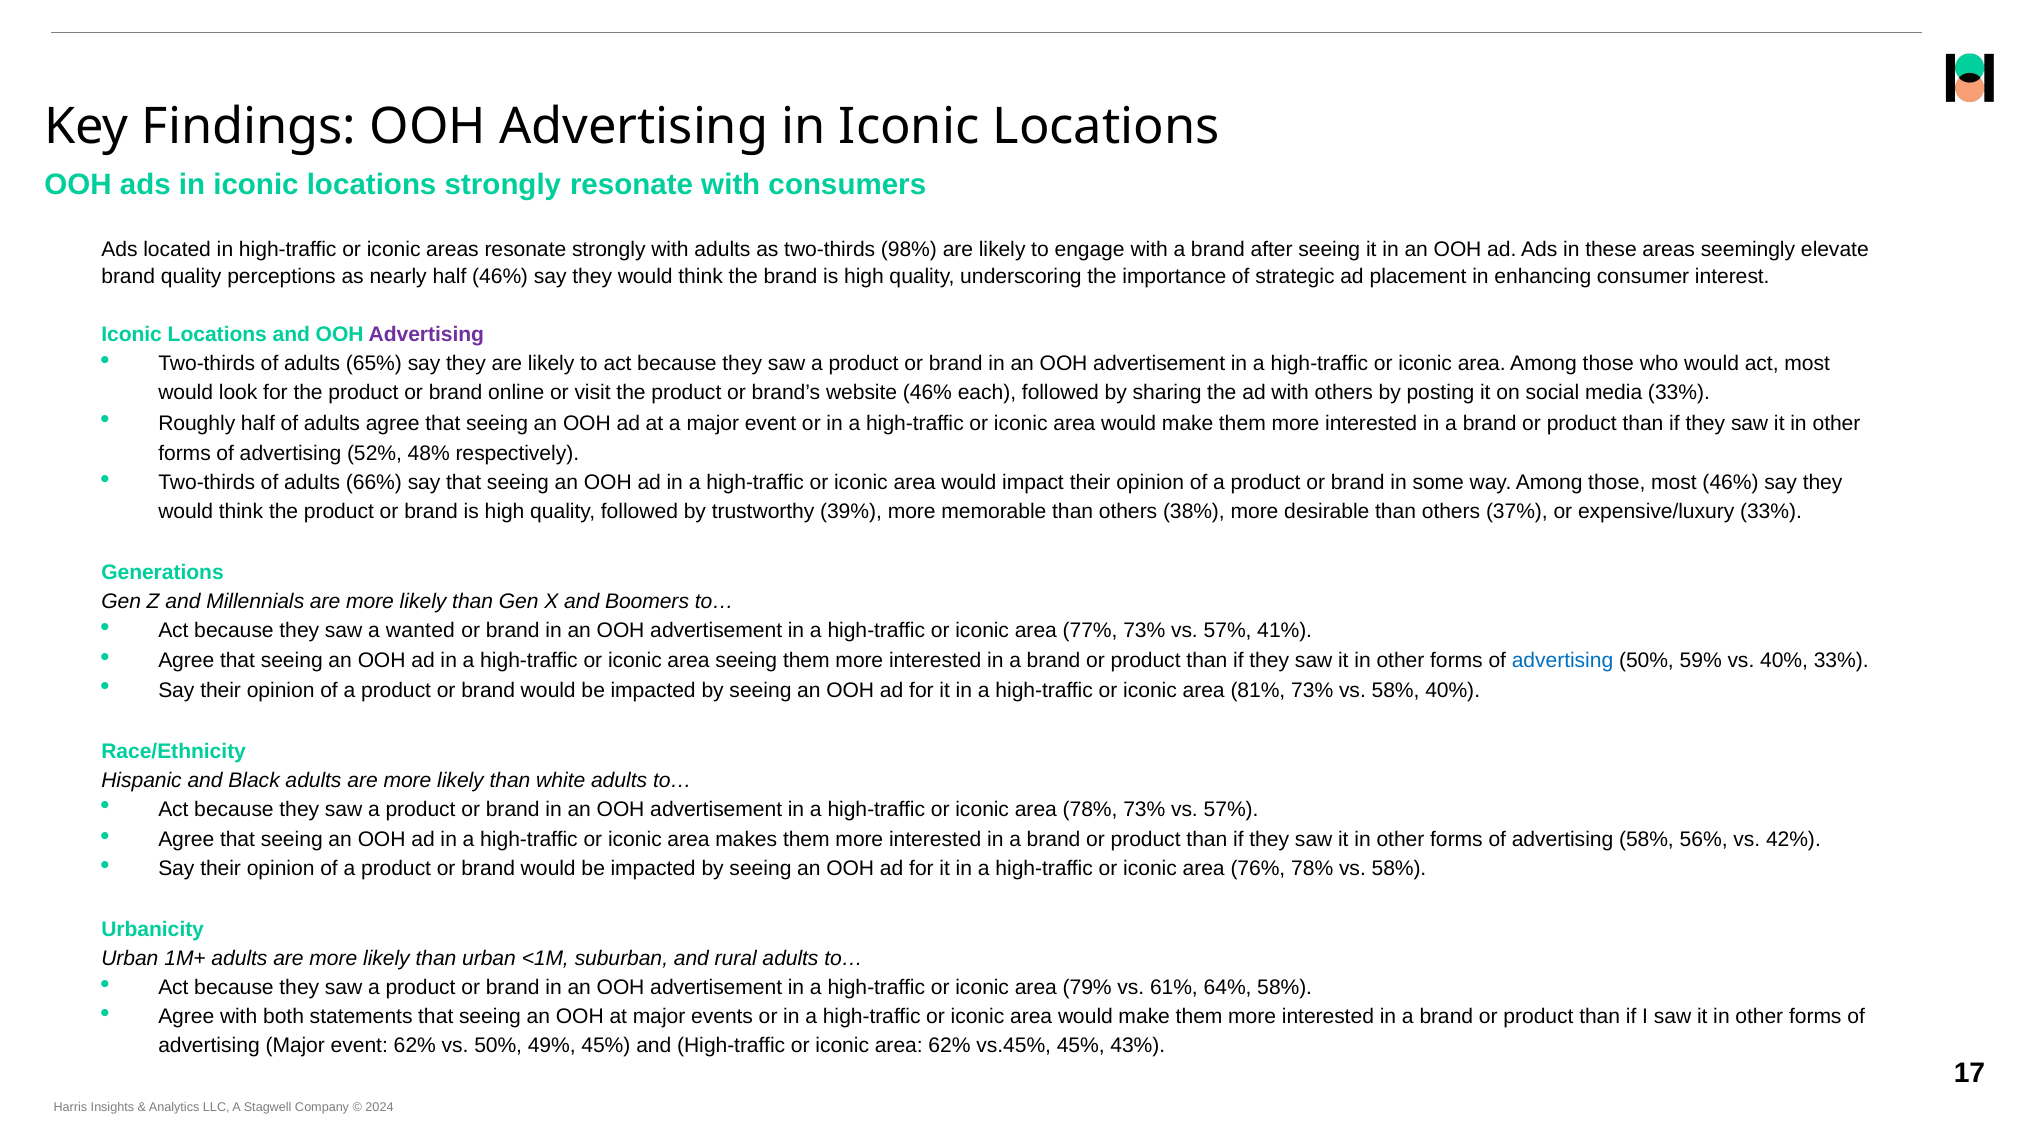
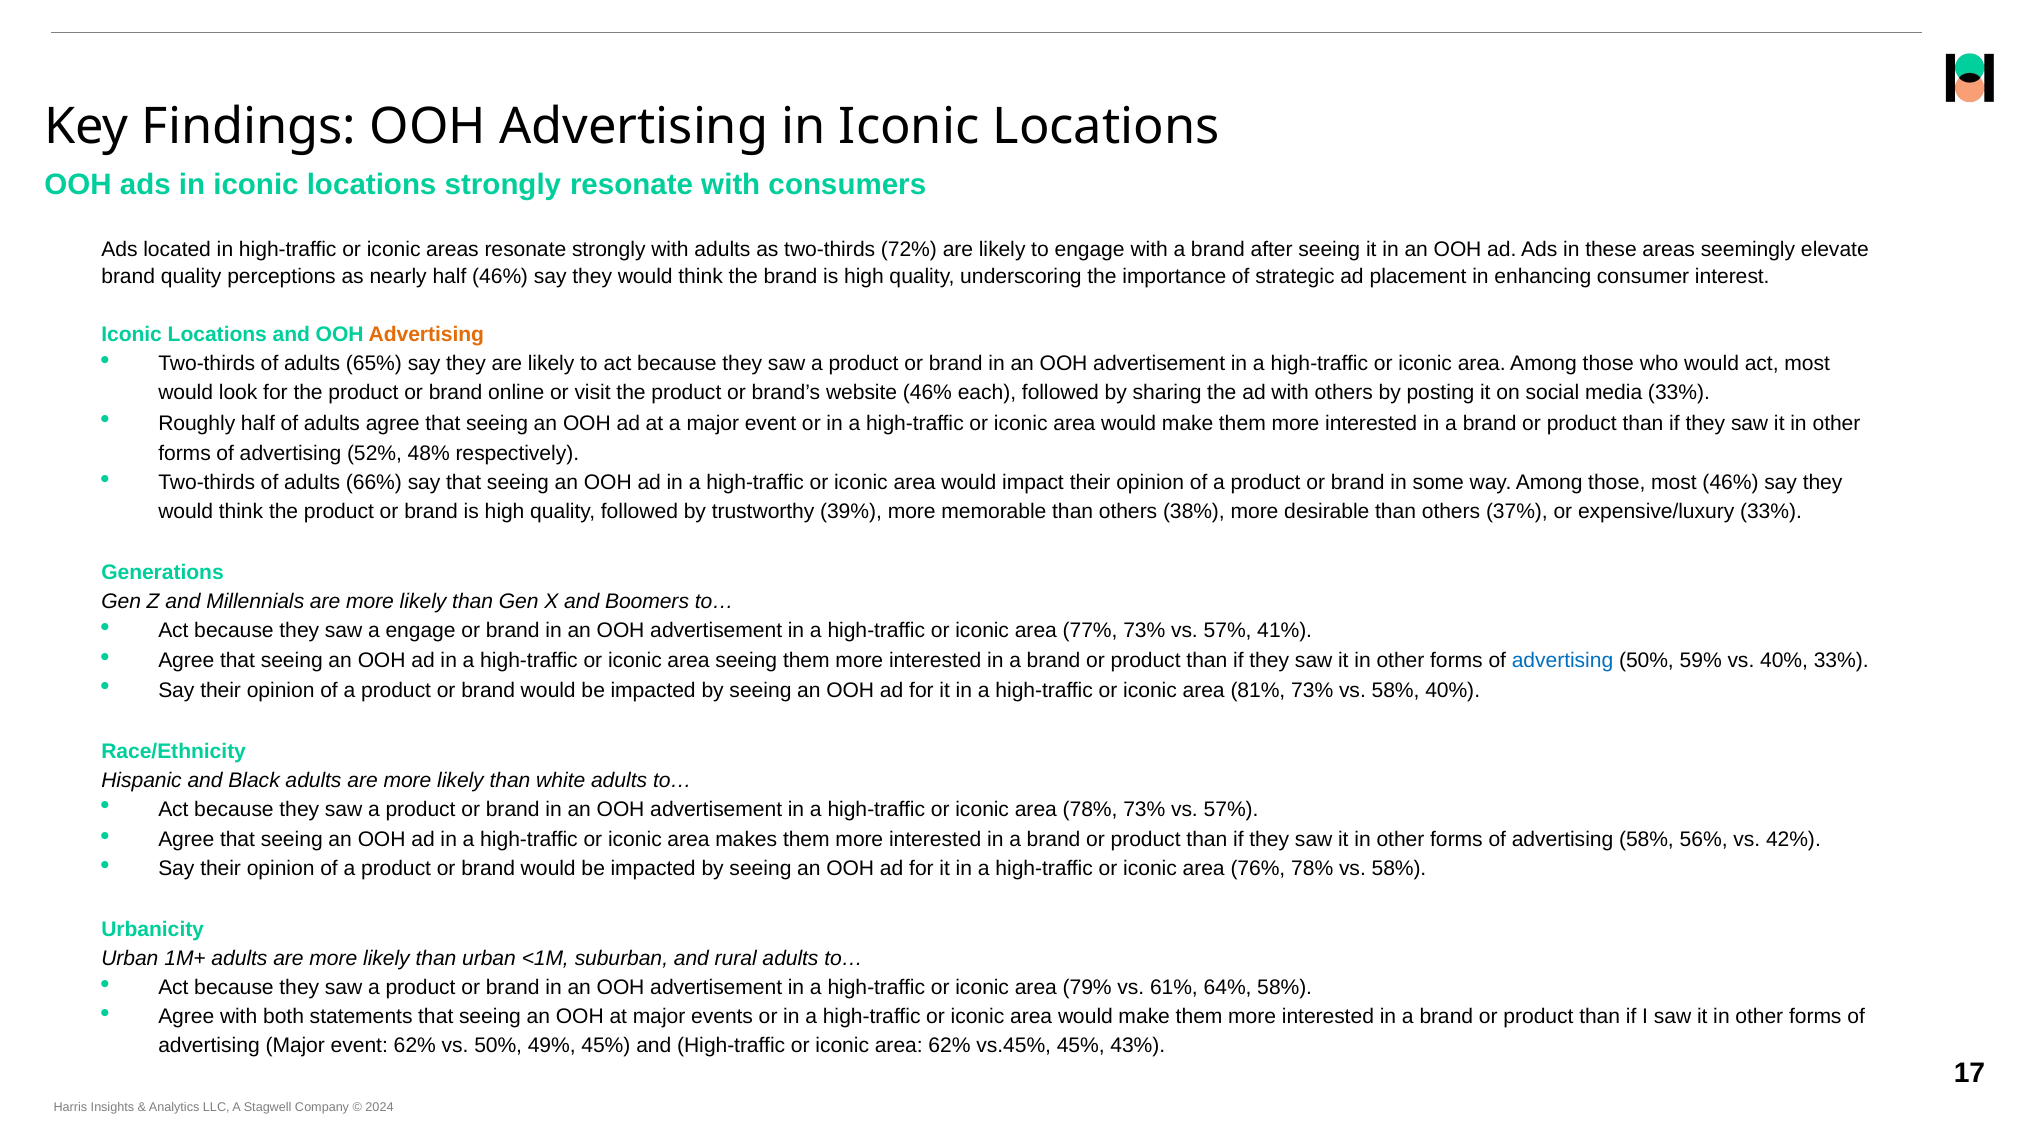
98%: 98% -> 72% (909, 250)
Advertising colour: purple -> orange (426, 335)
a wanted: wanted -> engage (421, 631)
